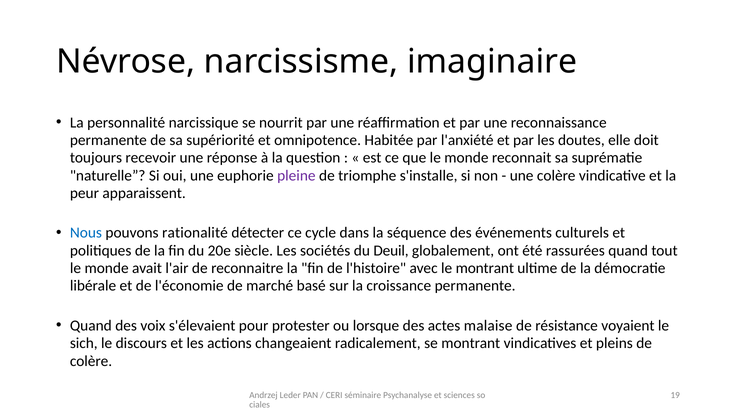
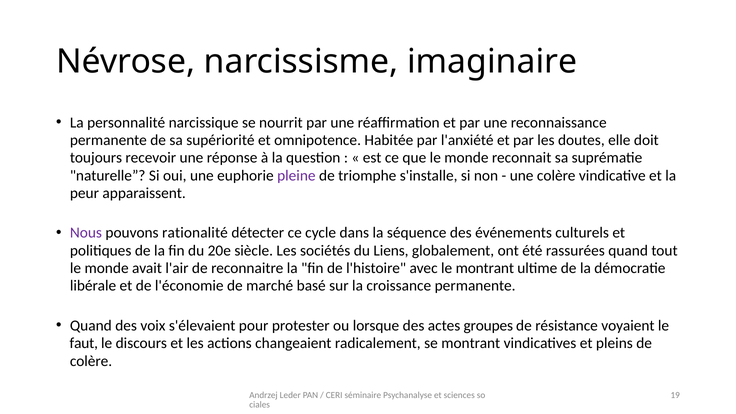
Nous colour: blue -> purple (86, 233)
Deuil: Deuil -> Liens (391, 251)
malaise: malaise -> groupes (488, 326)
sich: sich -> faut (84, 343)
